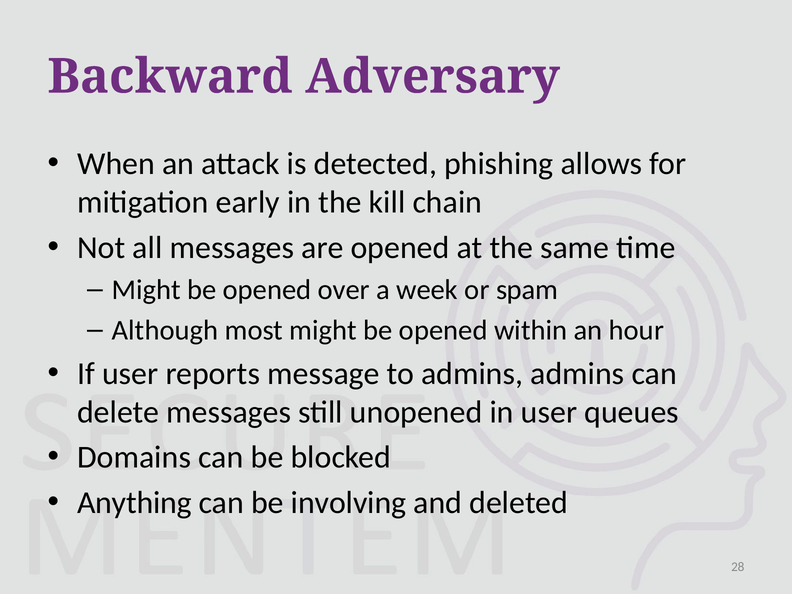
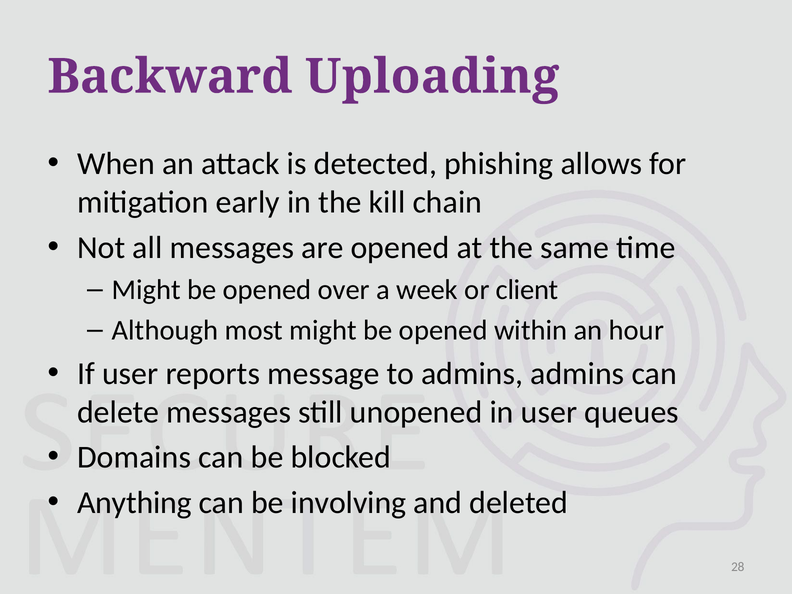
Adversary: Adversary -> Uploading (432, 77)
spam: spam -> client (527, 290)
